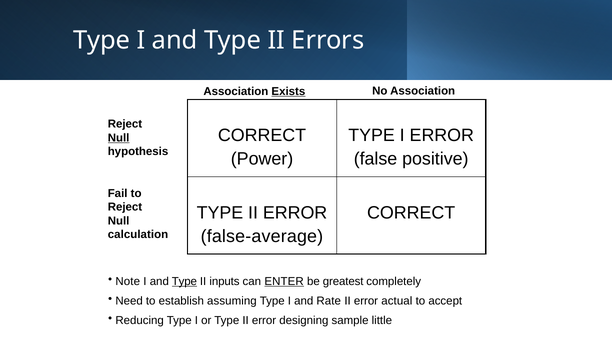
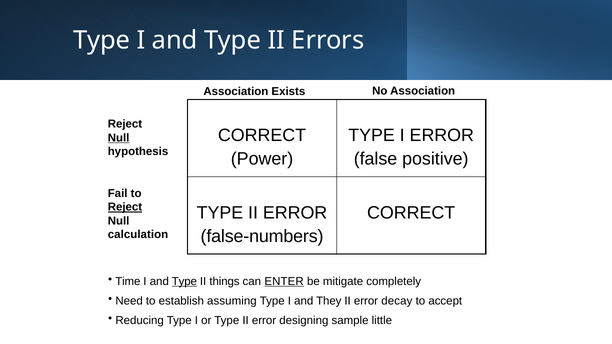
Exists underline: present -> none (288, 91)
Reject underline: none -> present (125, 207)
false-average: false-average -> false-numbers (262, 236)
Note: Note -> Time (128, 281)
inputs: inputs -> things (225, 281)
greatest: greatest -> mitigate (343, 281)
Rate: Rate -> They (329, 301)
actual: actual -> decay (397, 301)
